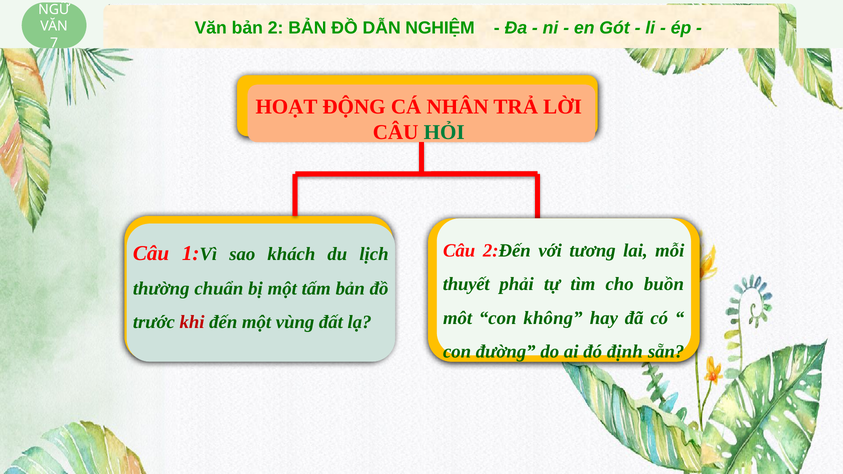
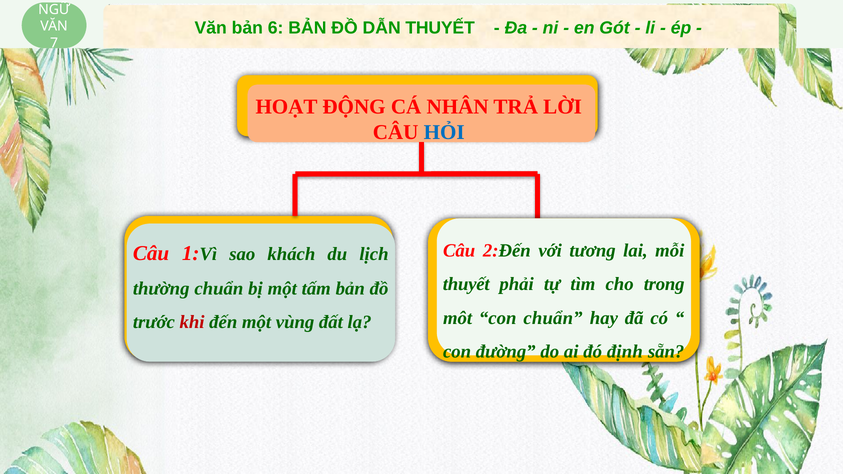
2: 2 -> 6 (276, 28)
DẪN NGHIỆM: NGHIỆM -> THUYẾT (440, 28)
HỎI colour: green -> blue (444, 132)
buồn: buồn -> trong (664, 284)
con không: không -> chuẩn (553, 318)
